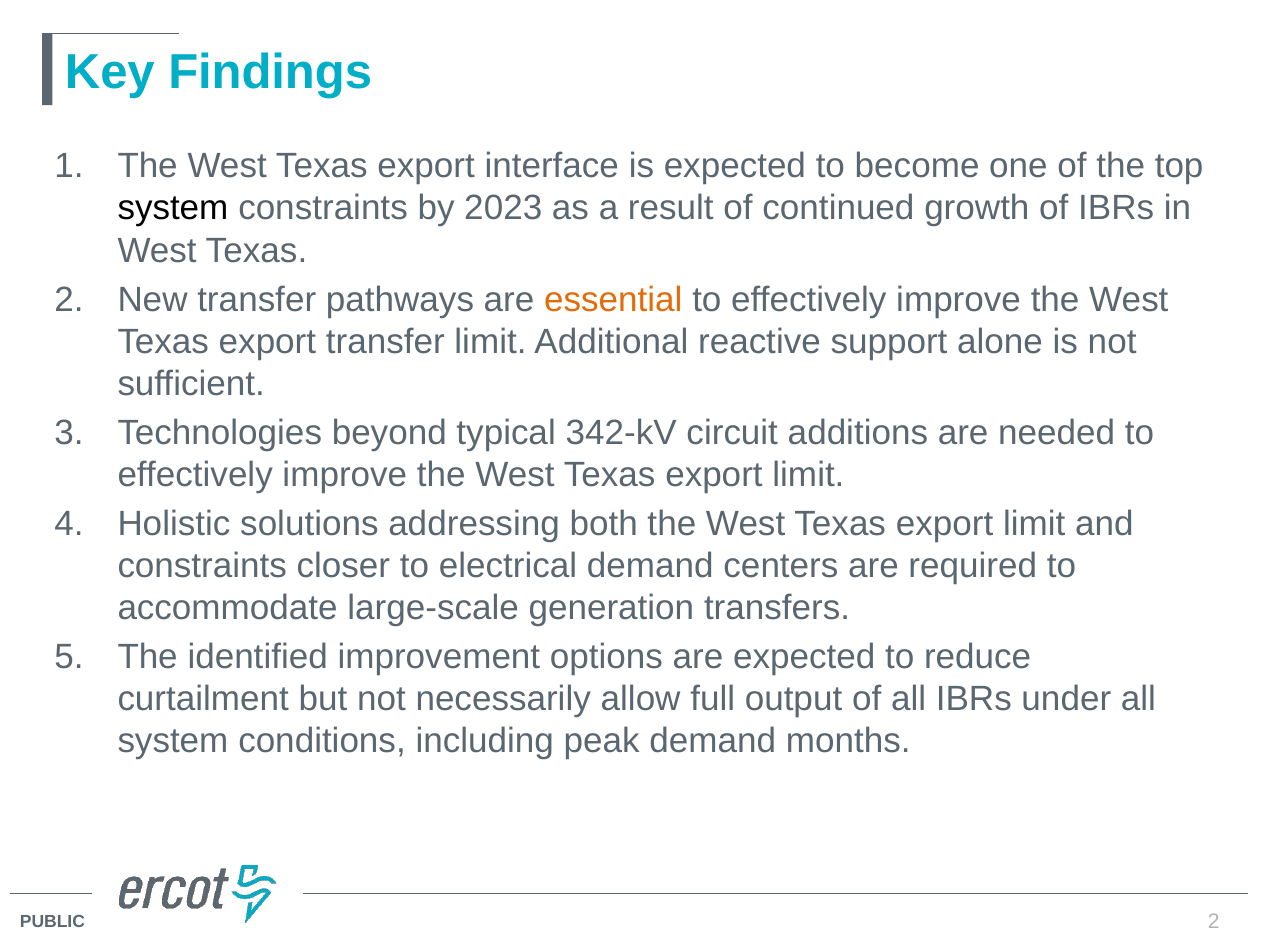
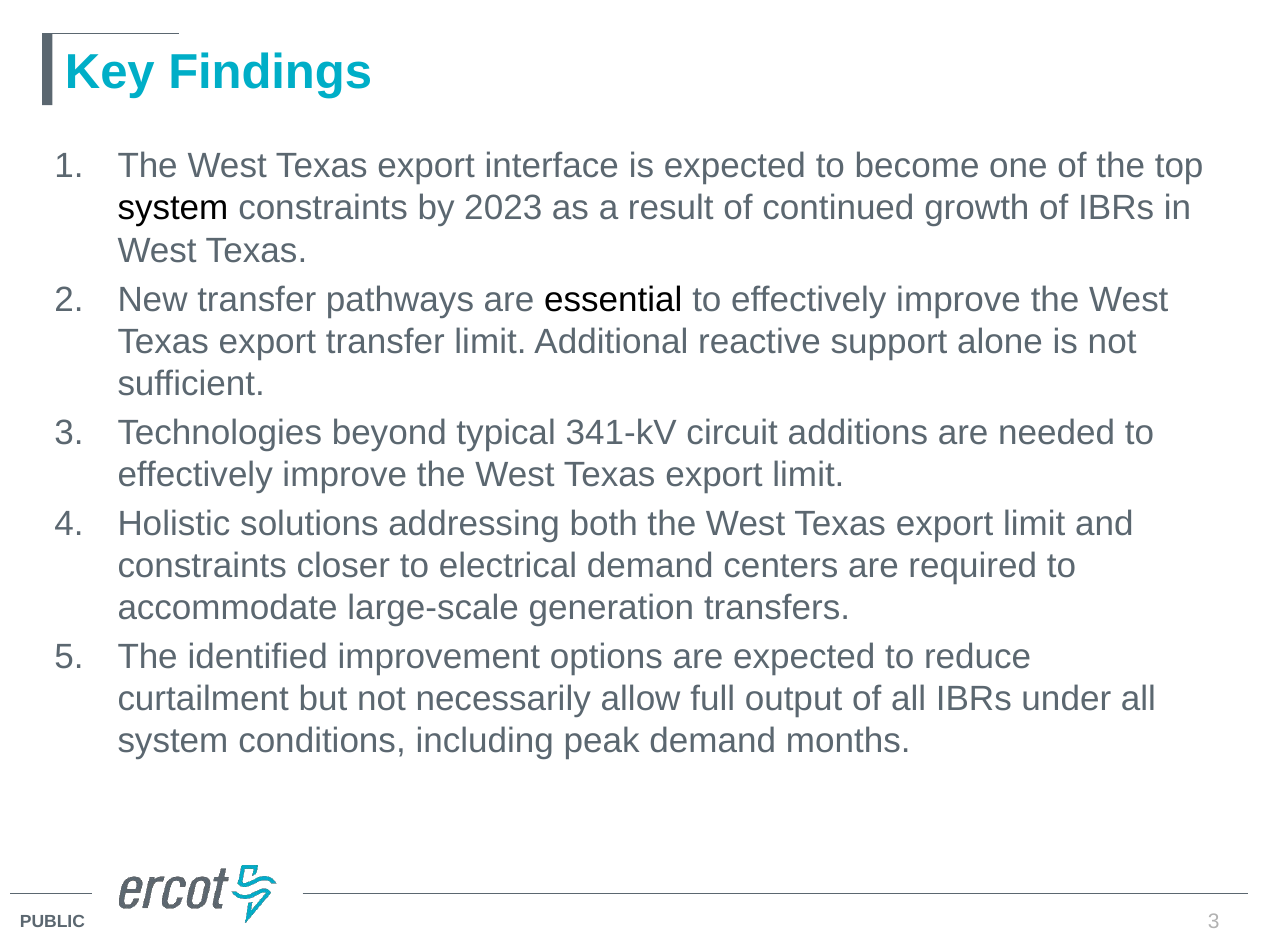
essential colour: orange -> black (613, 299)
342-kV: 342-kV -> 341-kV (621, 433)
2: 2 -> 3 (1214, 921)
